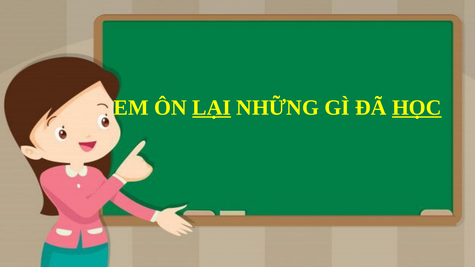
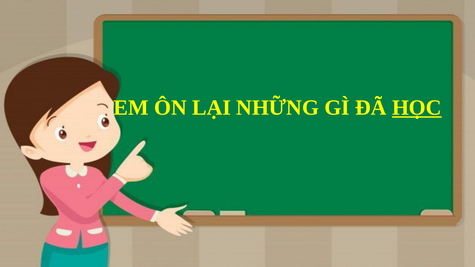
LẠI underline: present -> none (212, 108)
